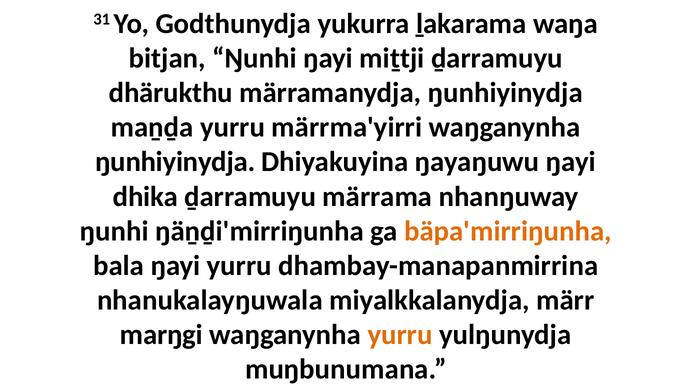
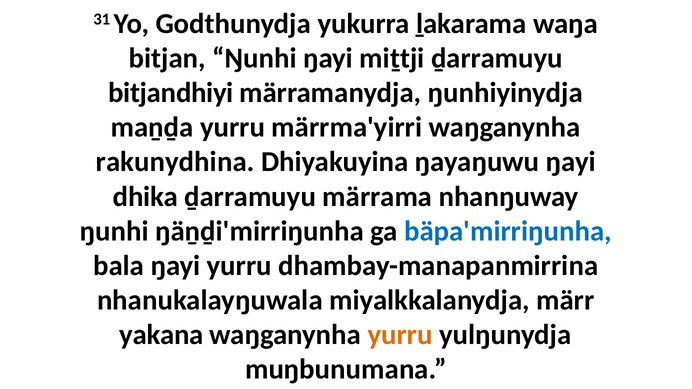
dhärukthu: dhärukthu -> bitjandhiyi (171, 93)
ŋunhiyinydja: ŋunhiyinydja -> rakunydhina (175, 162)
bäpa'mirriŋunha colour: orange -> blue (508, 231)
marŋgi: marŋgi -> yakana (161, 335)
